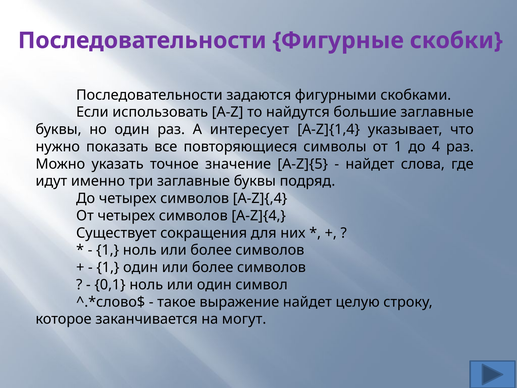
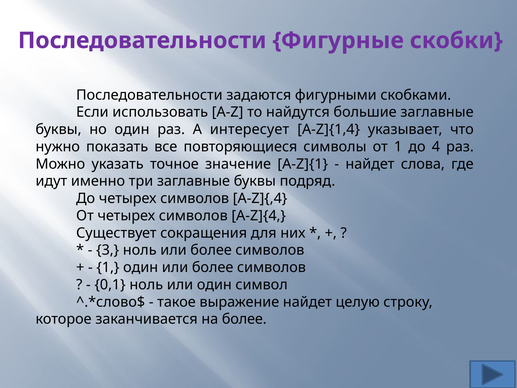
A-Z]{5: A-Z]{5 -> A-Z]{1 (303, 164)
1: 1 -> 3 (108, 250)
на могут: могут -> более (244, 319)
